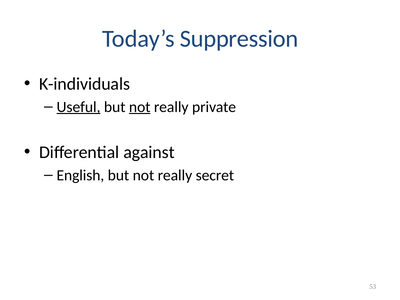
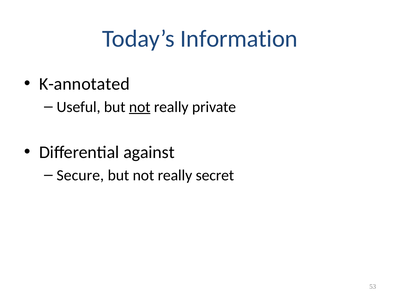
Suppression: Suppression -> Information (239, 39)
K-individuals: K-individuals -> K-annotated (84, 84)
Useful underline: present -> none (78, 107)
English: English -> Secure (80, 175)
